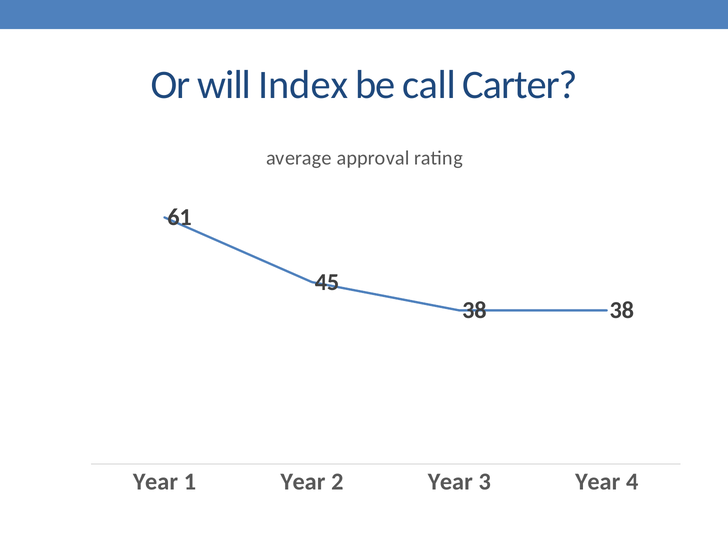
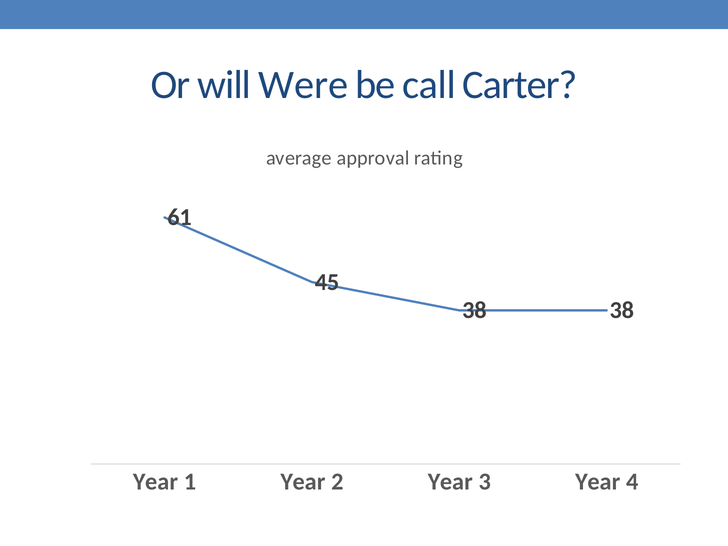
Index: Index -> Were (303, 85)
